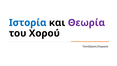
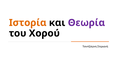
Ιστορία colour: blue -> orange (28, 23)
